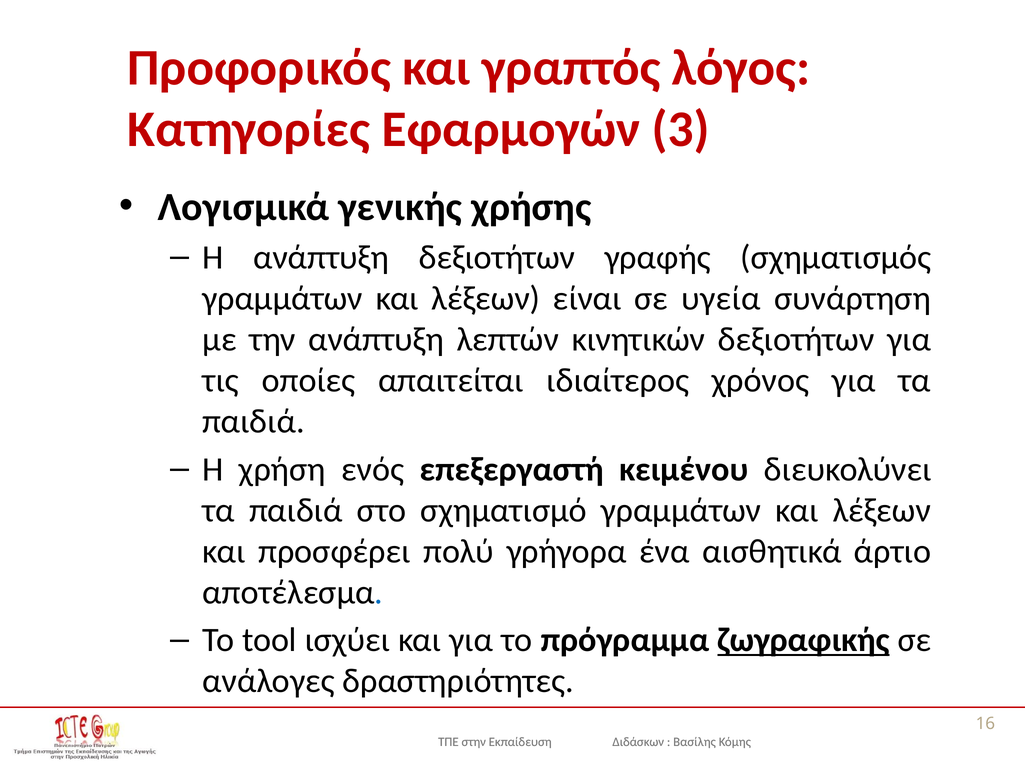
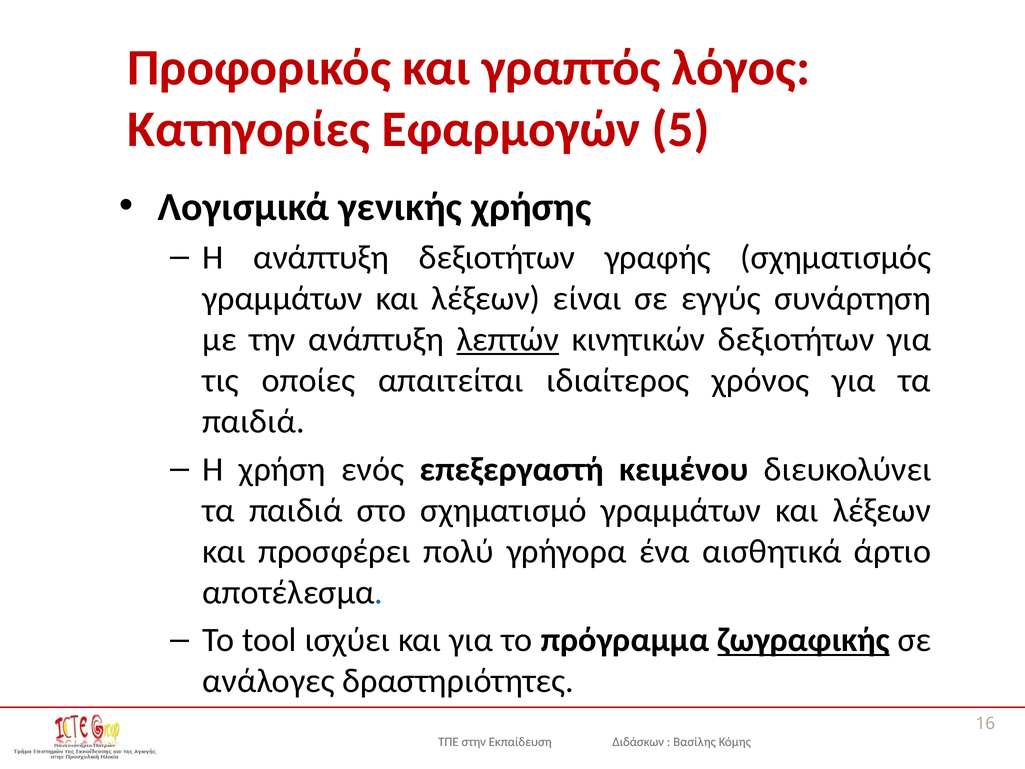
3: 3 -> 5 (681, 129)
υγεία: υγεία -> εγγύς (721, 298)
λεπτών underline: none -> present (508, 339)
